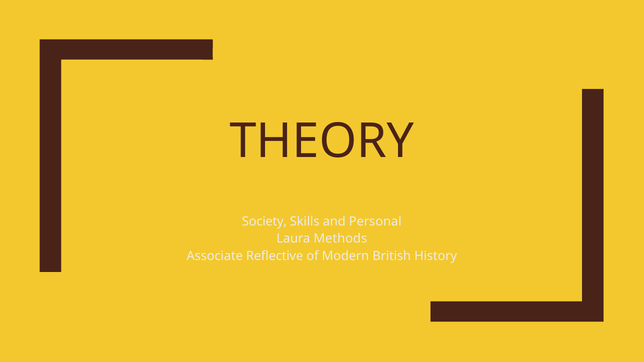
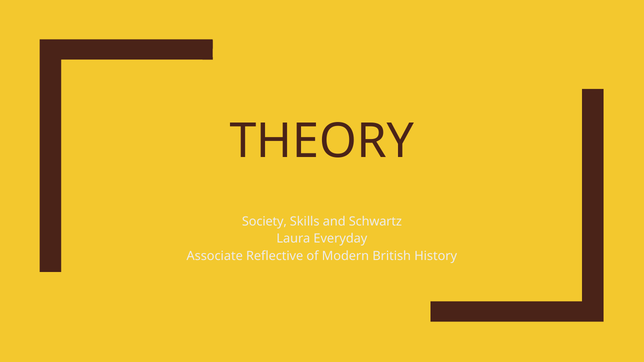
Personal: Personal -> Schwartz (375, 222)
Methods: Methods -> Everyday (340, 239)
